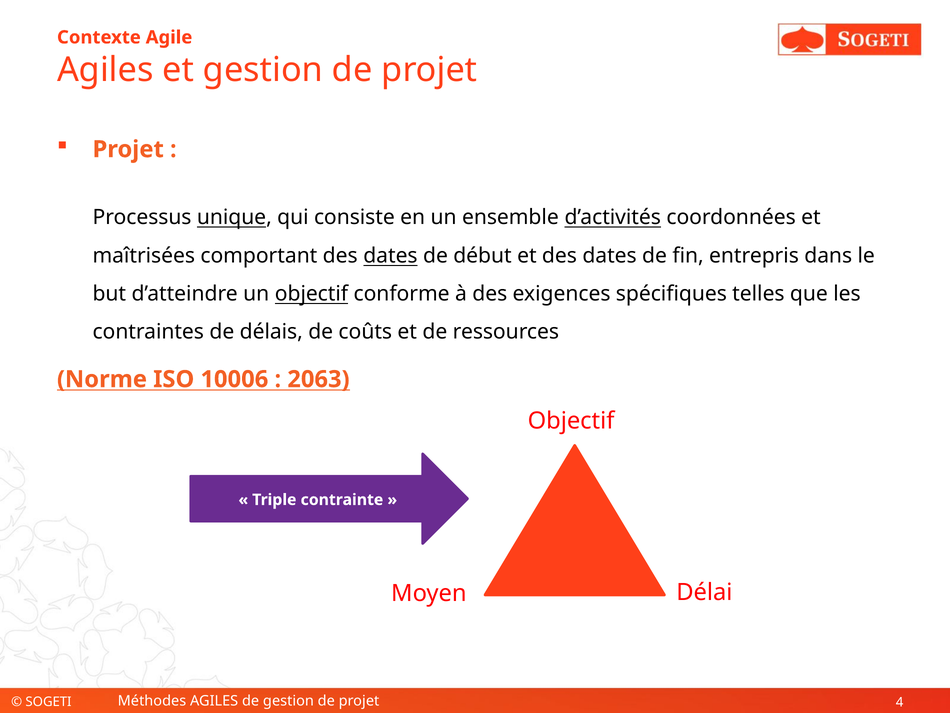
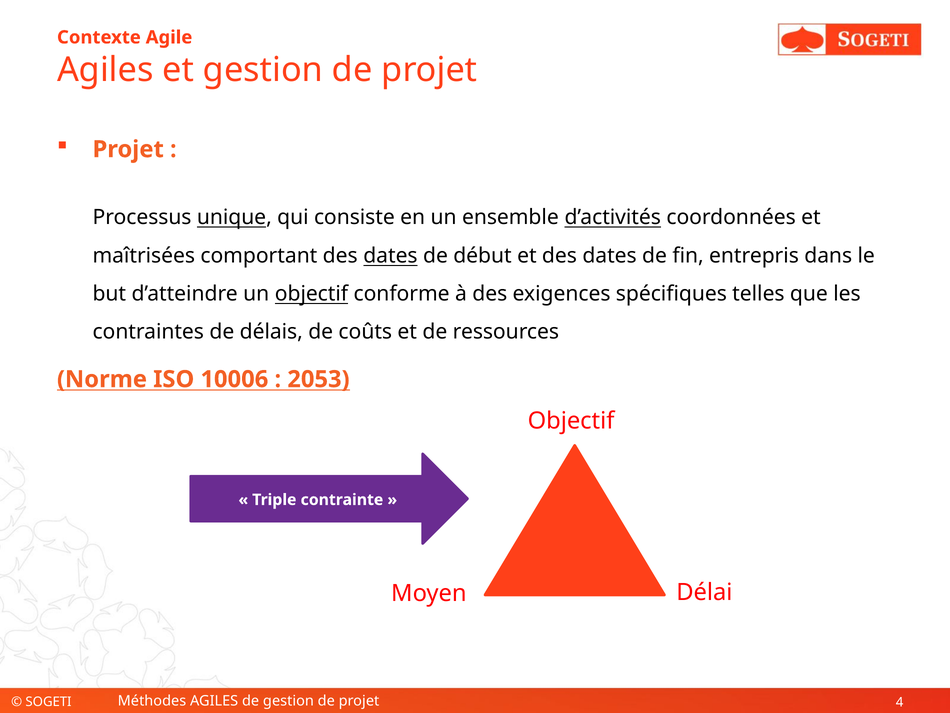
2063: 2063 -> 2053 (318, 379)
